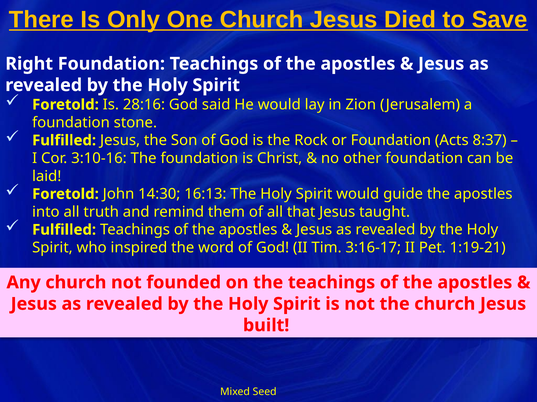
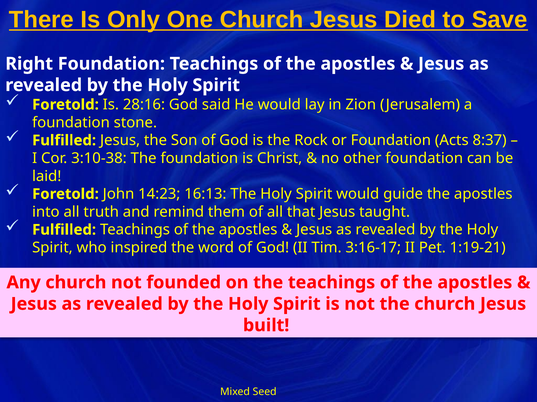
3:10-16: 3:10-16 -> 3:10-38 (99, 159)
14:30: 14:30 -> 14:23 (159, 194)
